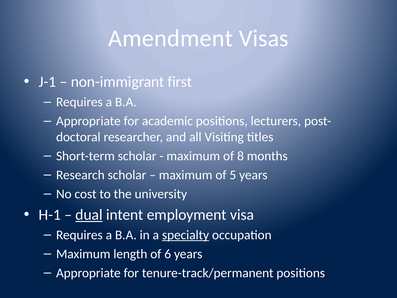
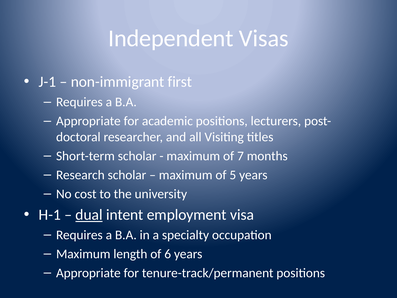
Amendment: Amendment -> Independent (171, 38)
8: 8 -> 7 (240, 156)
specialty underline: present -> none (186, 235)
